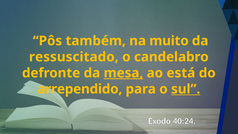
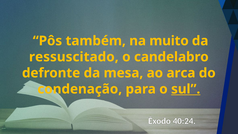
mesa underline: present -> none (123, 73)
está: está -> arca (181, 73)
arrependido: arrependido -> condenação (80, 89)
